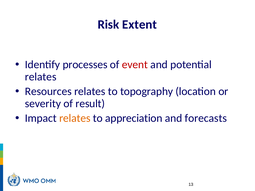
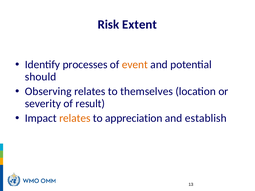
event colour: red -> orange (135, 65)
relates: relates -> should (41, 77)
Resources: Resources -> Observing (48, 91)
topography: topography -> themselves (147, 91)
forecasts: forecasts -> establish (206, 118)
